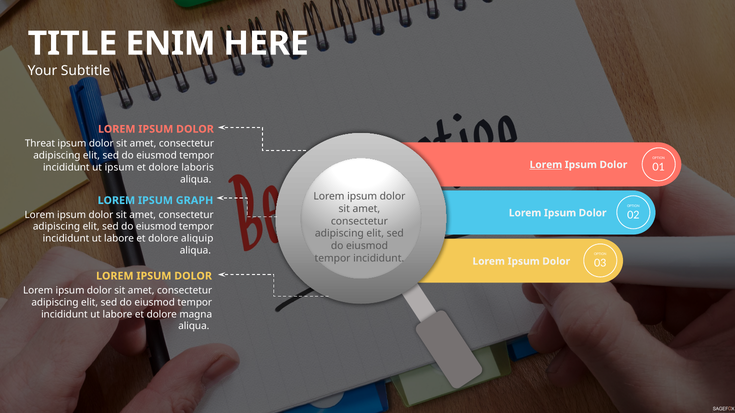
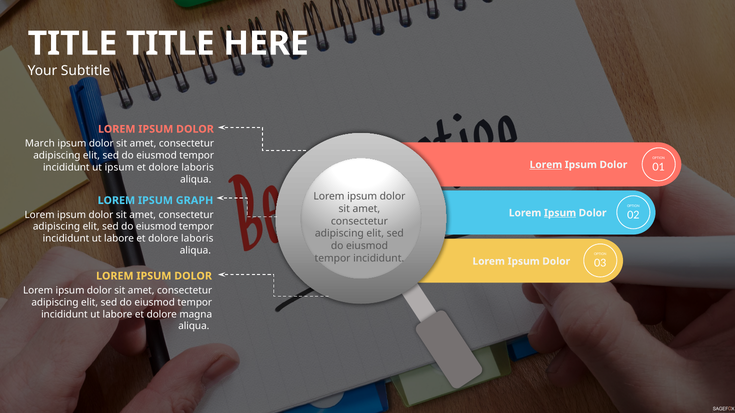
ENIM: ENIM -> TITLE (170, 44)
Threat: Threat -> March (40, 144)
Ipsum underline: none -> present (560, 213)
labore et dolore aliquip: aliquip -> laboris (197, 239)
